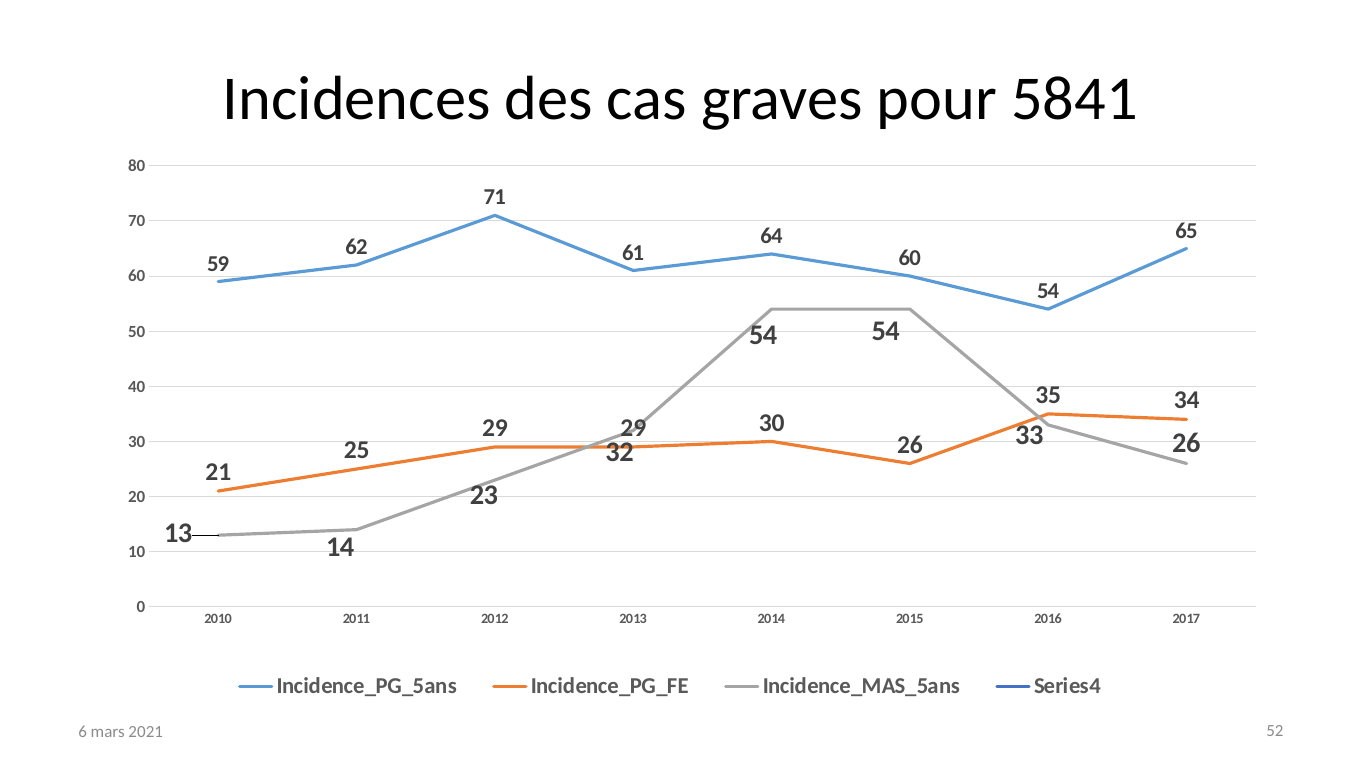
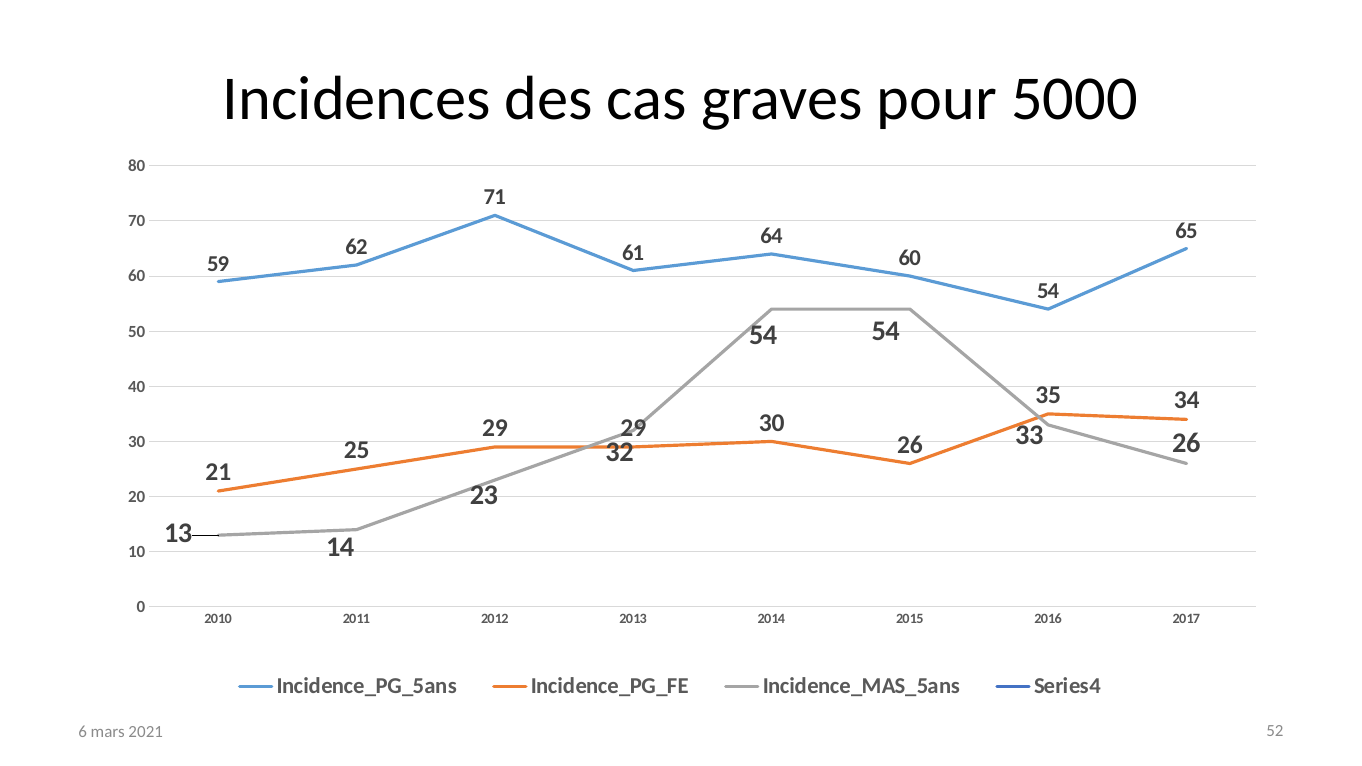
5841: 5841 -> 5000 (1074, 99)
